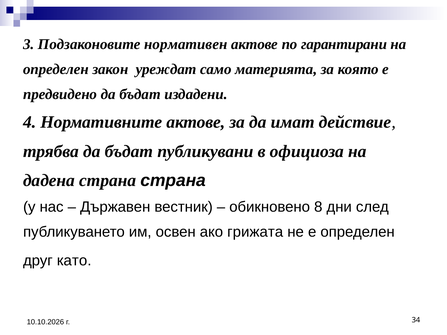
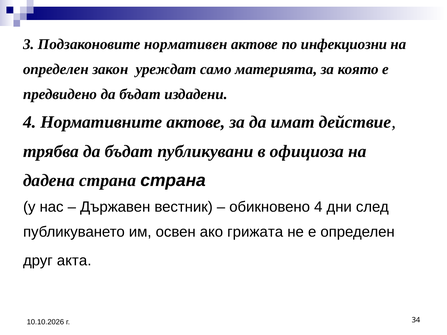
гарантирани: гарантирани -> инфекциозни (344, 44)
обикновено 8: 8 -> 4 (318, 207)
като: като -> акта (74, 261)
